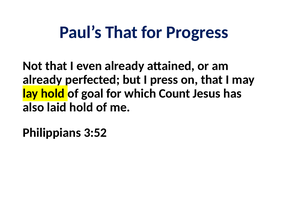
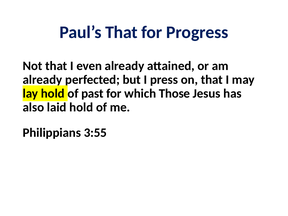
goal: goal -> past (92, 93)
Count: Count -> Those (174, 93)
3:52: 3:52 -> 3:55 (95, 133)
